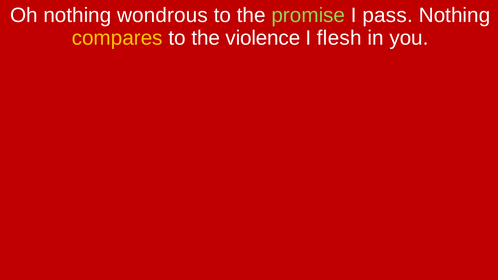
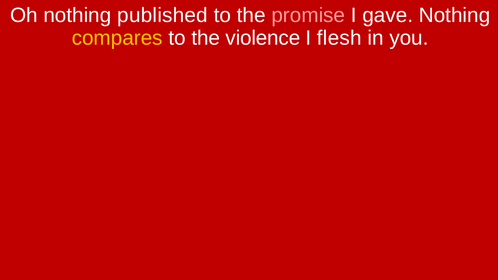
wondrous: wondrous -> published (163, 15)
promise colour: light green -> pink (308, 15)
pass: pass -> gave (388, 15)
